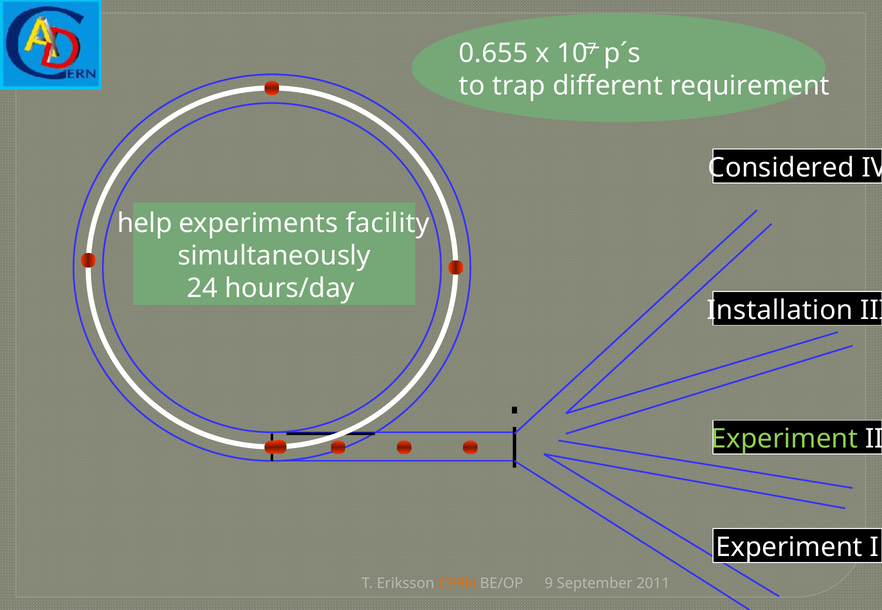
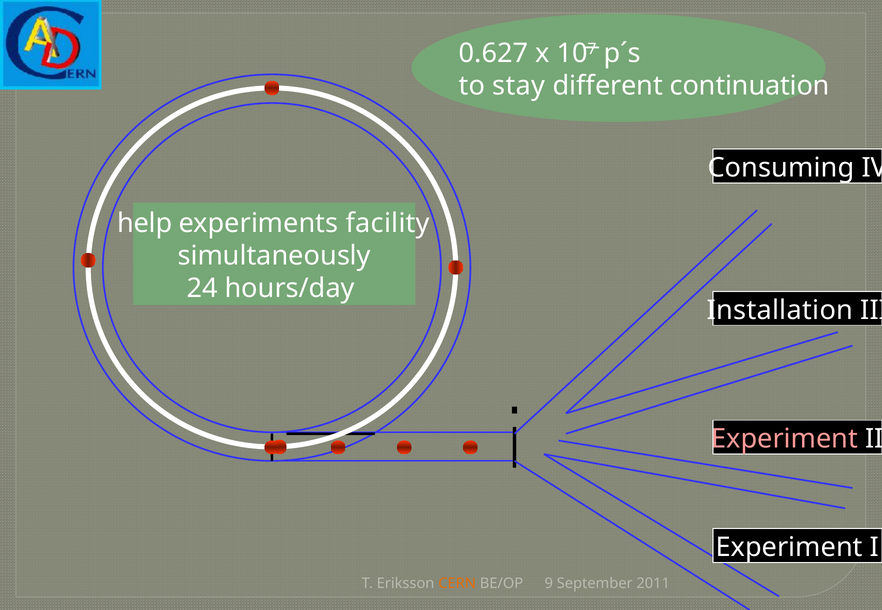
0.655: 0.655 -> 0.627 (493, 53)
trap: trap -> stay (519, 86)
requirement: requirement -> continuation (750, 86)
Considered: Considered -> Consuming (781, 168)
Experiment colour: light green -> pink (785, 439)
